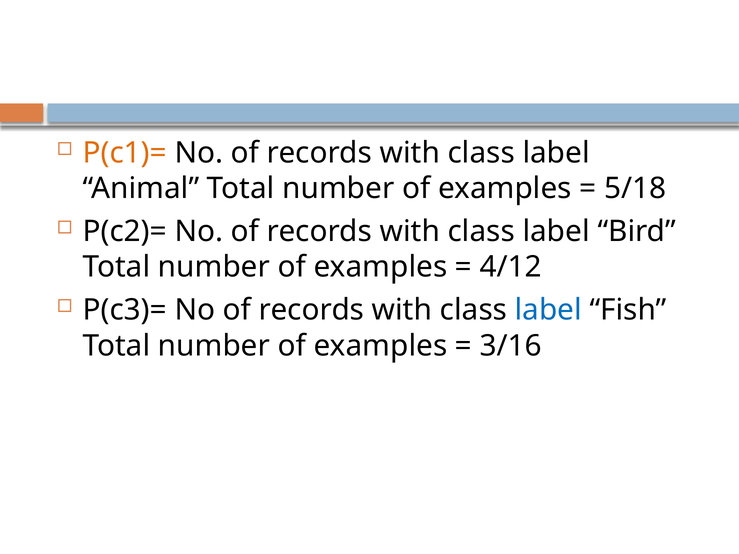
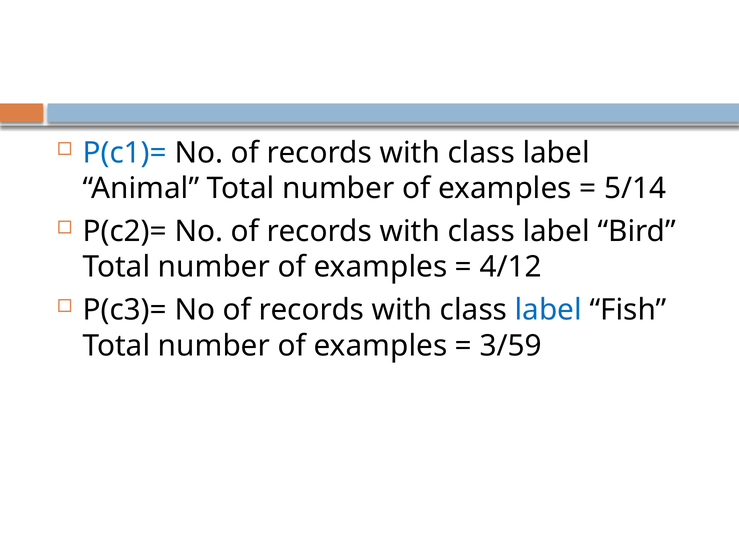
P(c1)= colour: orange -> blue (125, 153)
5/18: 5/18 -> 5/14 (635, 189)
3/16: 3/16 -> 3/59 (511, 346)
